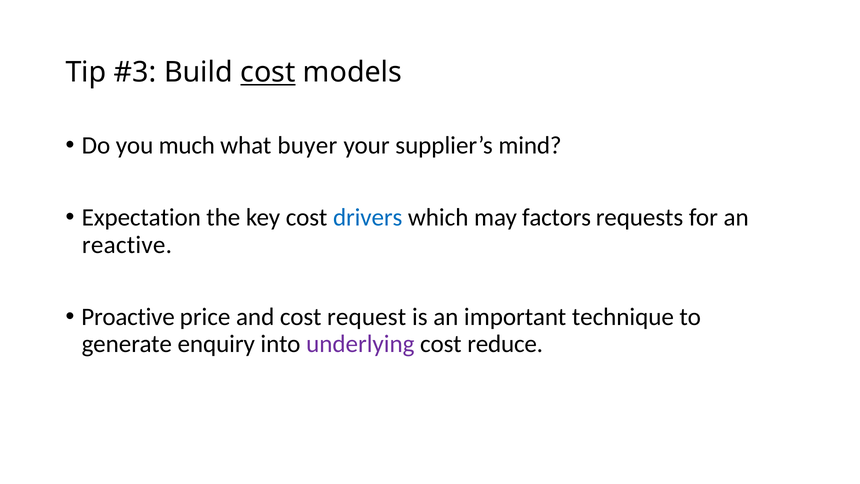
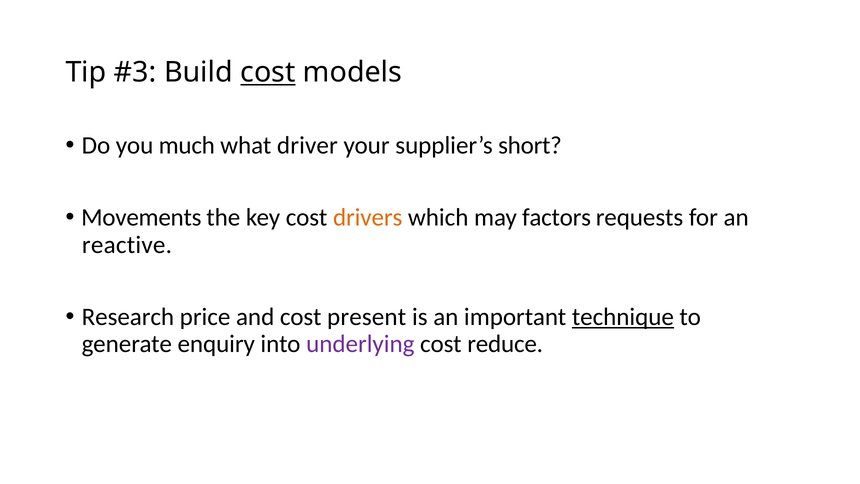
buyer: buyer -> driver (307, 145)
mind: mind -> short (530, 145)
Expectation: Expectation -> Movements (141, 218)
drivers colour: blue -> orange (368, 218)
Proactive: Proactive -> Research (128, 317)
request: request -> present (367, 317)
technique underline: none -> present (623, 317)
